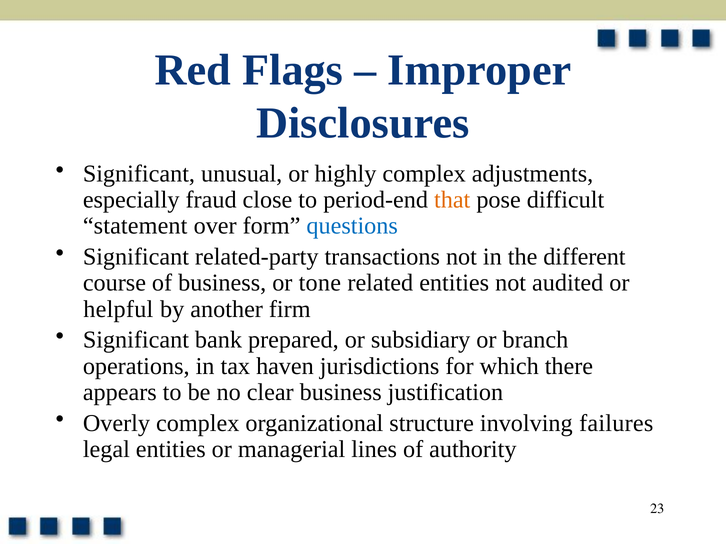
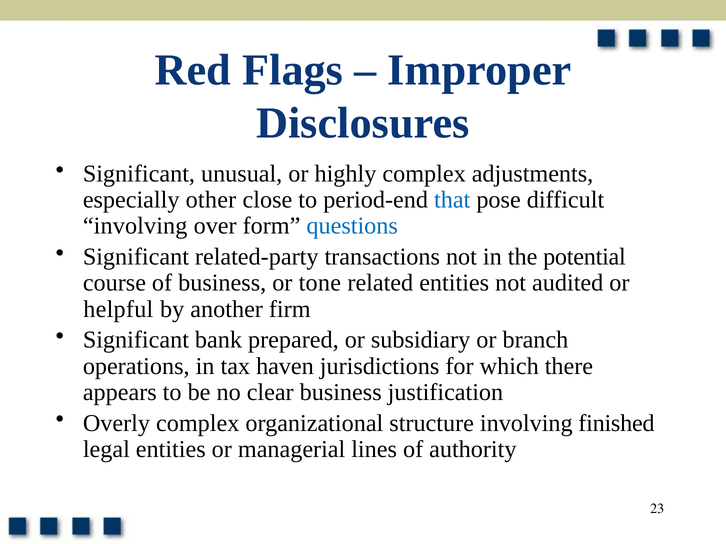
fraud: fraud -> other (211, 200)
that colour: orange -> blue (452, 200)
statement: statement -> involving (135, 226)
different: different -> potential (584, 257)
failures: failures -> finished (616, 423)
